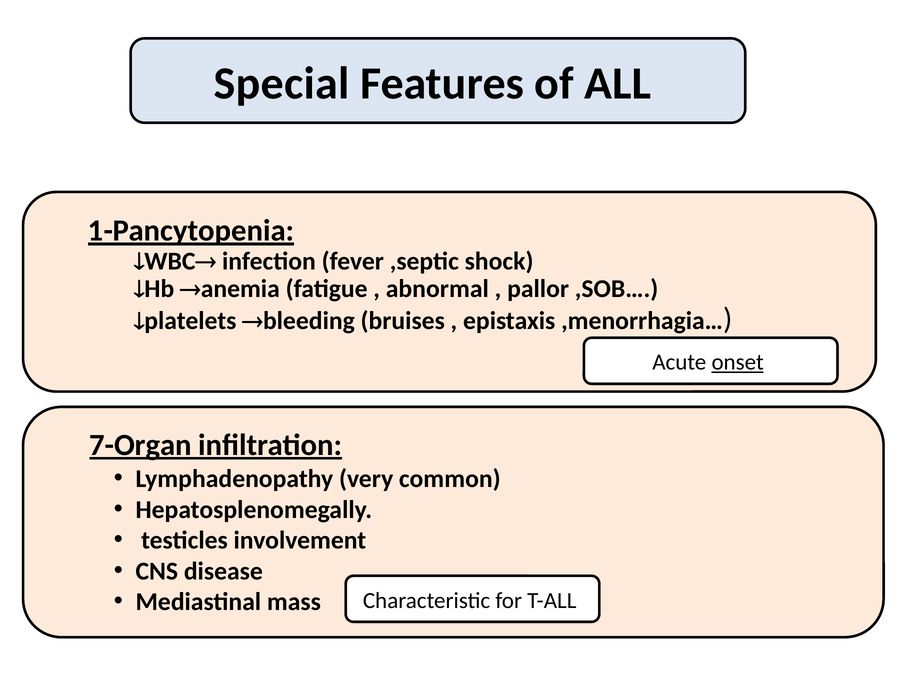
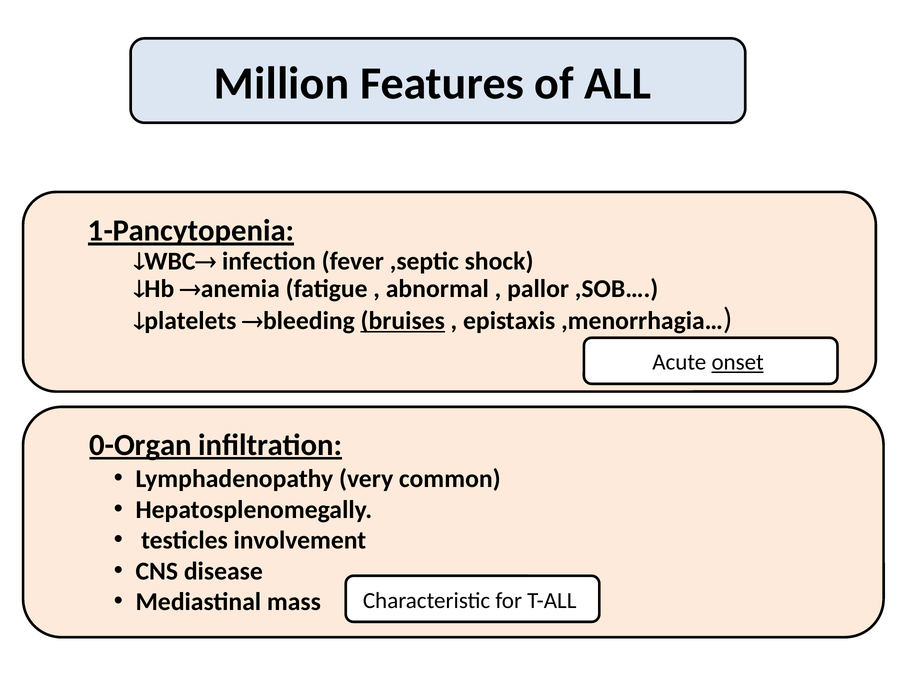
Special: Special -> Million (282, 84)
bruises underline: none -> present (403, 321)
7-Organ: 7-Organ -> 0-Organ (140, 445)
